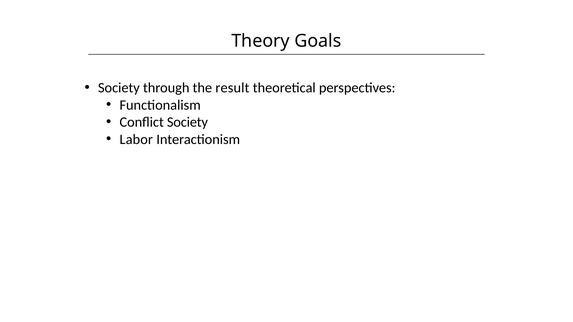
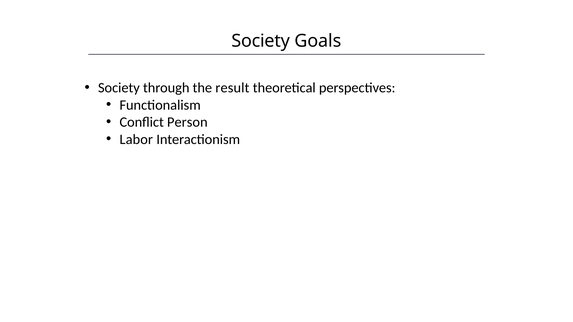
Theory: Theory -> Society (261, 41)
Conflict Society: Society -> Person (187, 122)
